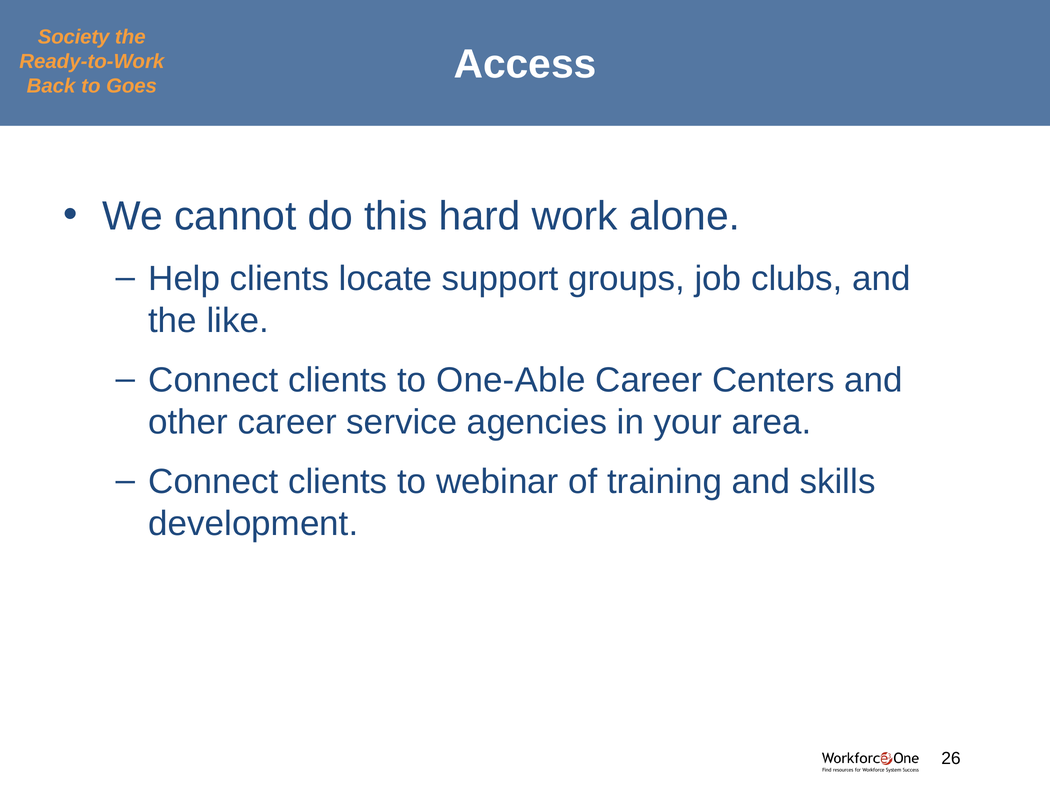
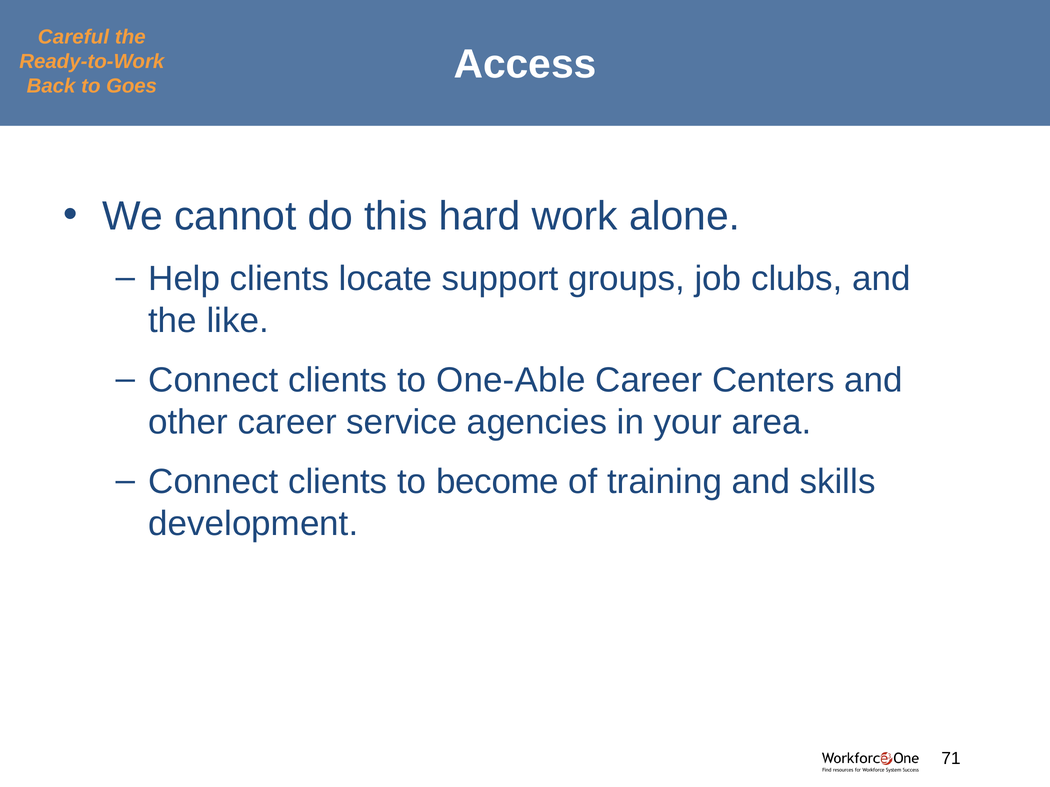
Society: Society -> Careful (73, 37)
webinar: webinar -> become (498, 482)
26: 26 -> 71 (951, 759)
